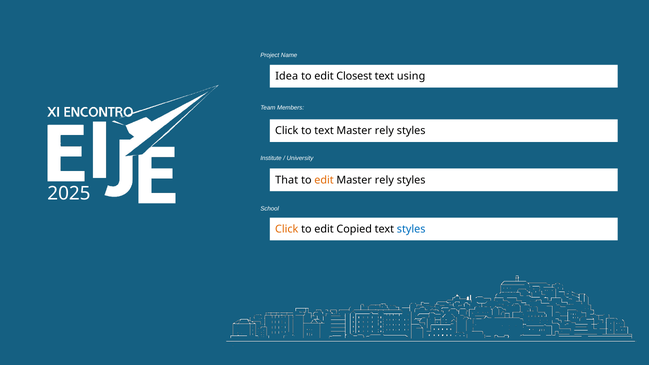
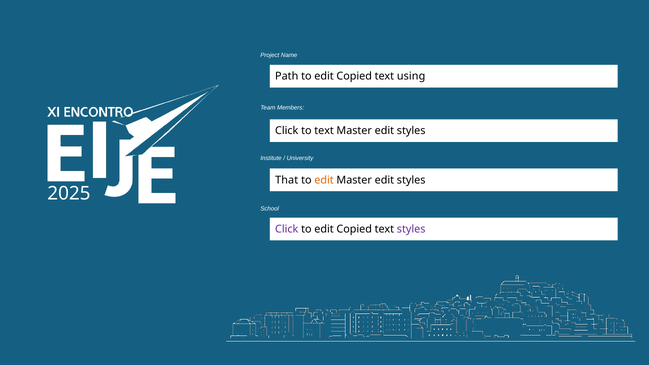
Idea: Idea -> Path (287, 76)
Closest: Closest -> Copied (354, 76)
rely: rely -> edit (384, 131)
rely: rely -> edit (384, 180)
Click colour: orange -> purple (287, 229)
styles colour: blue -> purple (411, 229)
